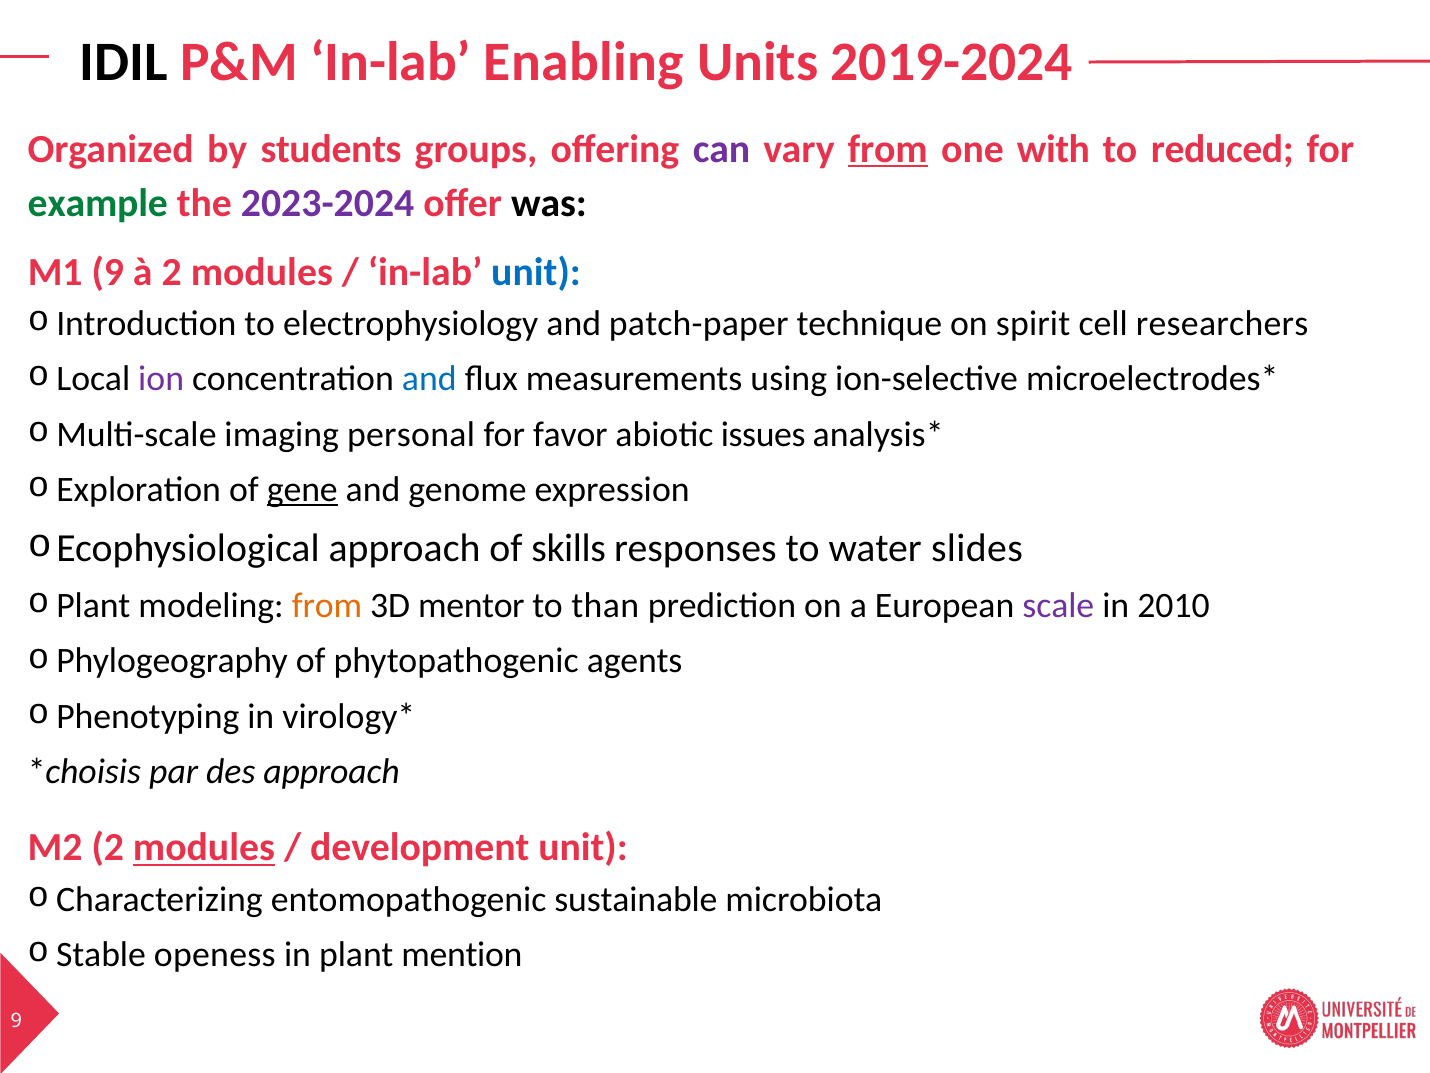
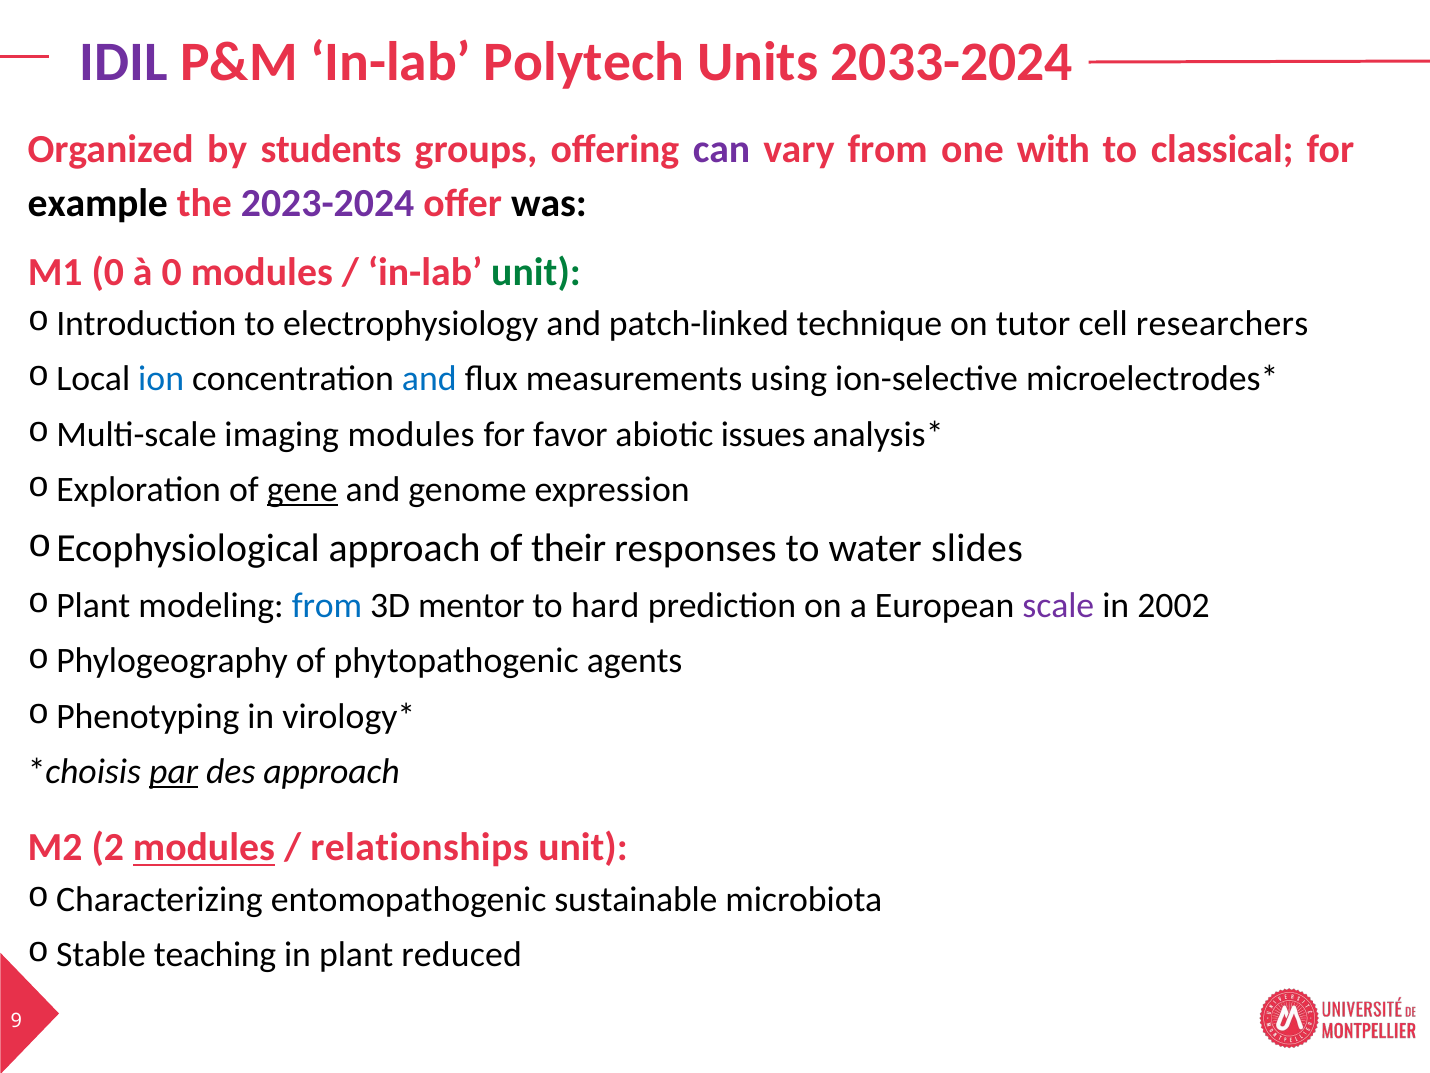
IDIL colour: black -> purple (124, 62)
Enabling: Enabling -> Polytech (584, 62)
2019-2024: 2019-2024 -> 2033-2024 (952, 62)
from underline: present -> none (888, 149)
reduced: reduced -> classical (1222, 149)
example colour: green -> black (98, 204)
M1 9: 9 -> 0 (108, 272)
à 2: 2 -> 0 (172, 272)
unit colour: blue -> green (536, 272)
patch-paper: patch-paper -> patch-linked (699, 324)
spirit: spirit -> tutor (1033, 324)
ion colour: purple -> blue (161, 379)
imaging personal: personal -> modules (411, 434)
skills: skills -> their (569, 548)
from colour: orange -> blue (327, 606)
than: than -> hard (605, 606)
2010: 2010 -> 2002 (1174, 606)
par underline: none -> present (174, 771)
development: development -> relationships (419, 847)
openess: openess -> teaching (215, 954)
mention: mention -> reduced (462, 954)
